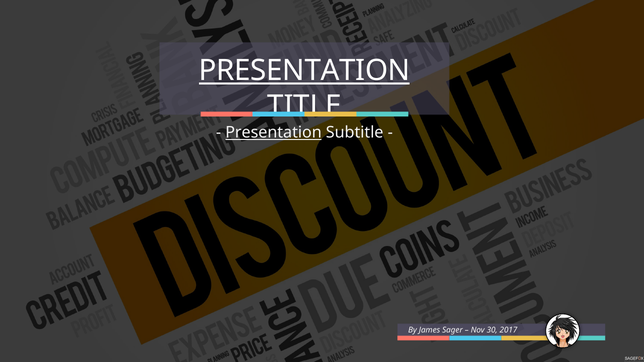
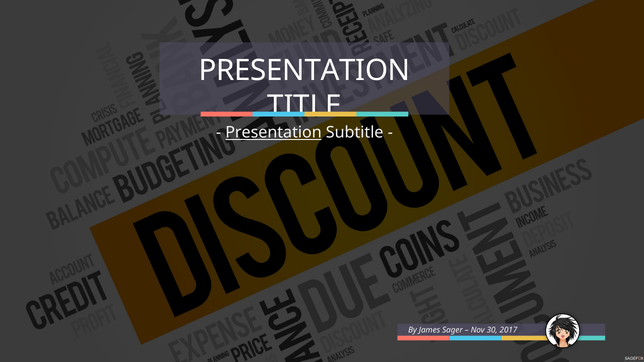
PRESENTATION underline: present -> none (305, 71)
